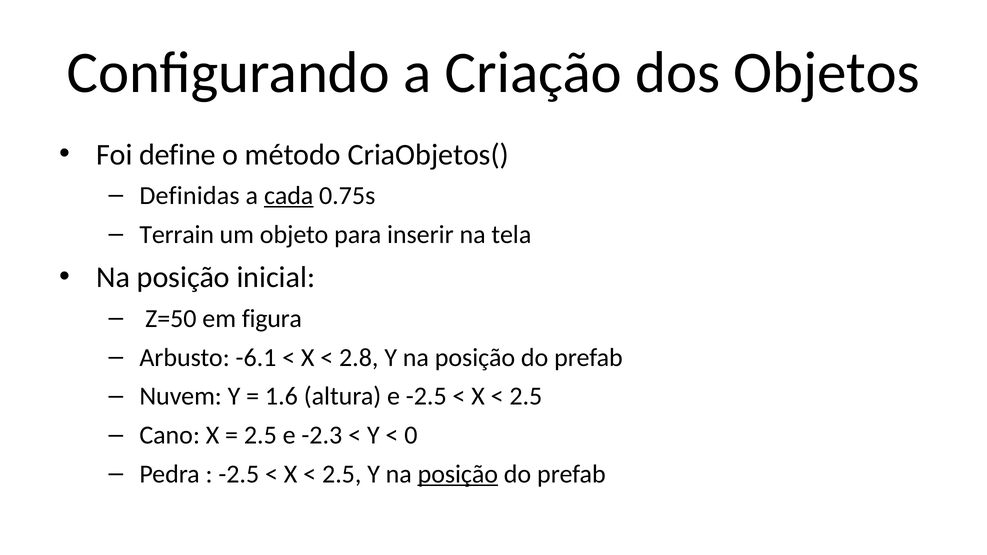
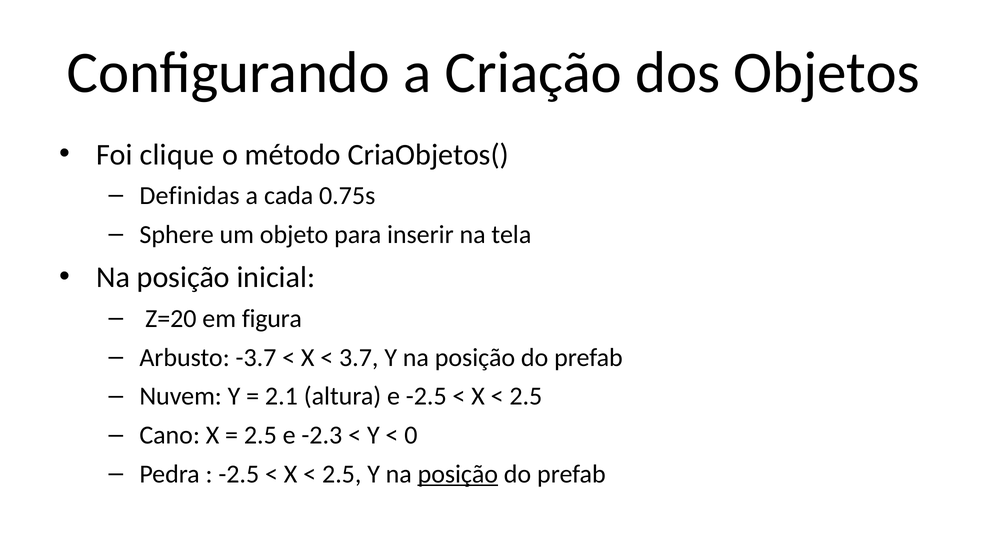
define: define -> clique (177, 155)
cada underline: present -> none (289, 196)
Terrain: Terrain -> Sphere (177, 235)
Z=50: Z=50 -> Z=20 (171, 319)
-6.1: -6.1 -> -3.7 (256, 358)
2.8: 2.8 -> 3.7 (359, 358)
1.6: 1.6 -> 2.1 (281, 397)
